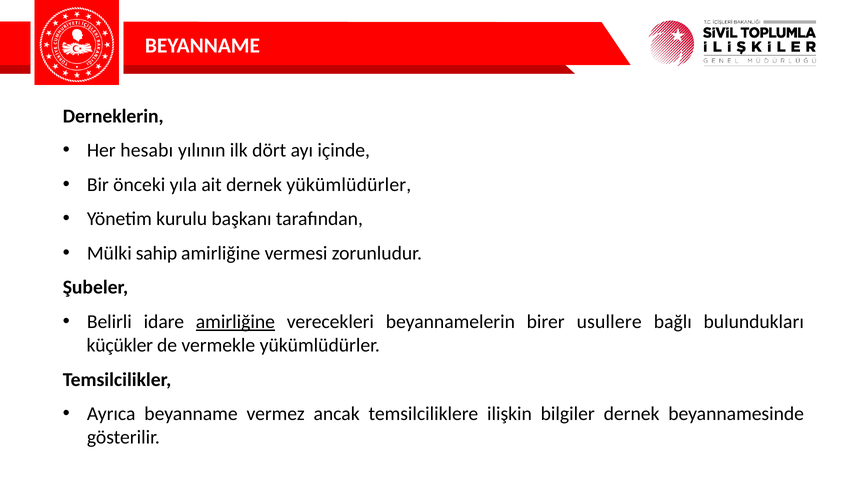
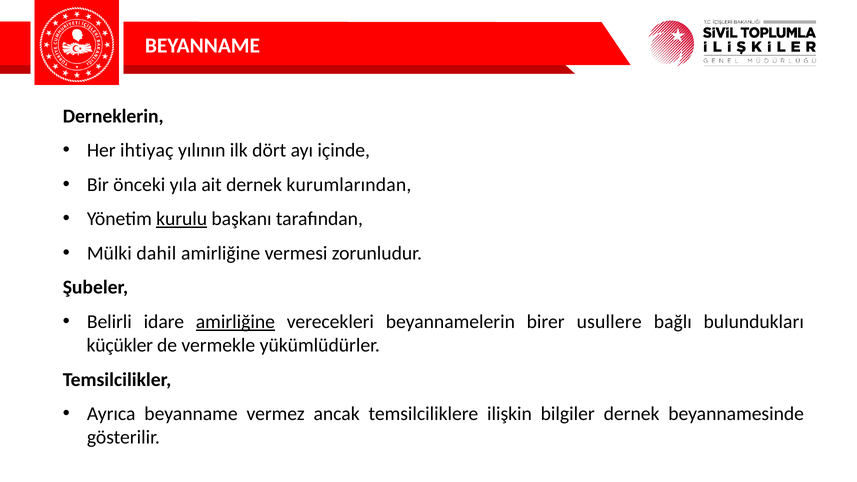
hesabı: hesabı -> ihtiyaç (147, 150)
dernek yükümlüdürler: yükümlüdürler -> kurumlarından (349, 185)
kurulu underline: none -> present (182, 219)
sahip: sahip -> dahil (156, 253)
